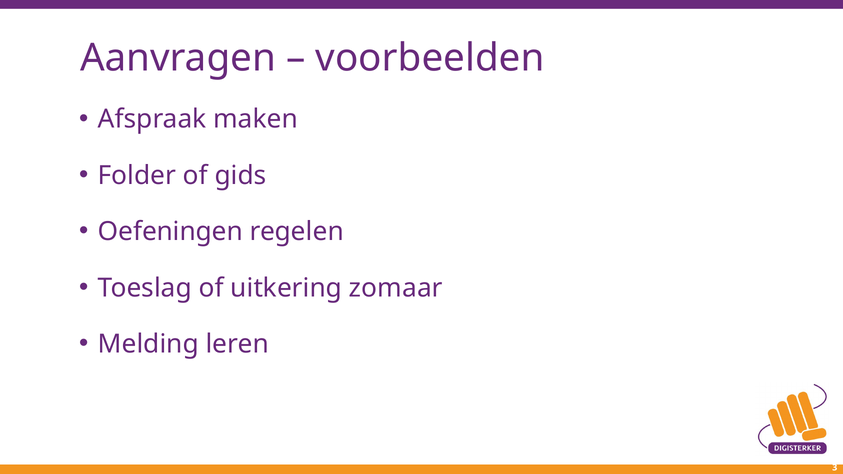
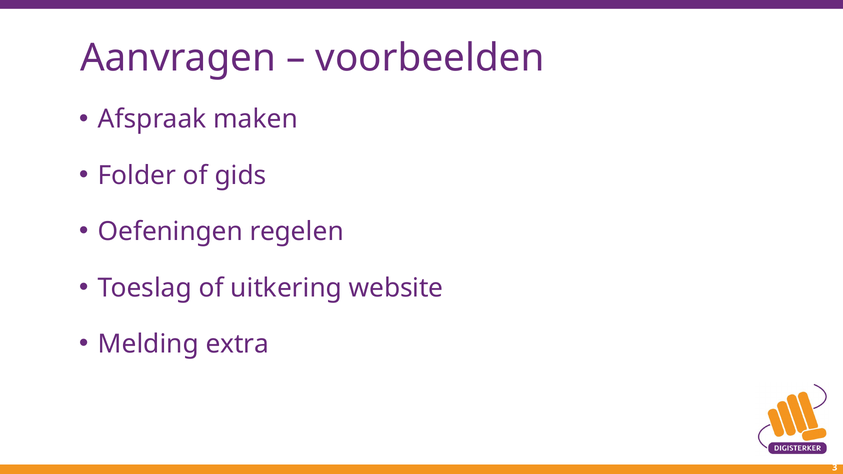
zomaar: zomaar -> website (396, 288)
leren: leren -> extra (237, 344)
